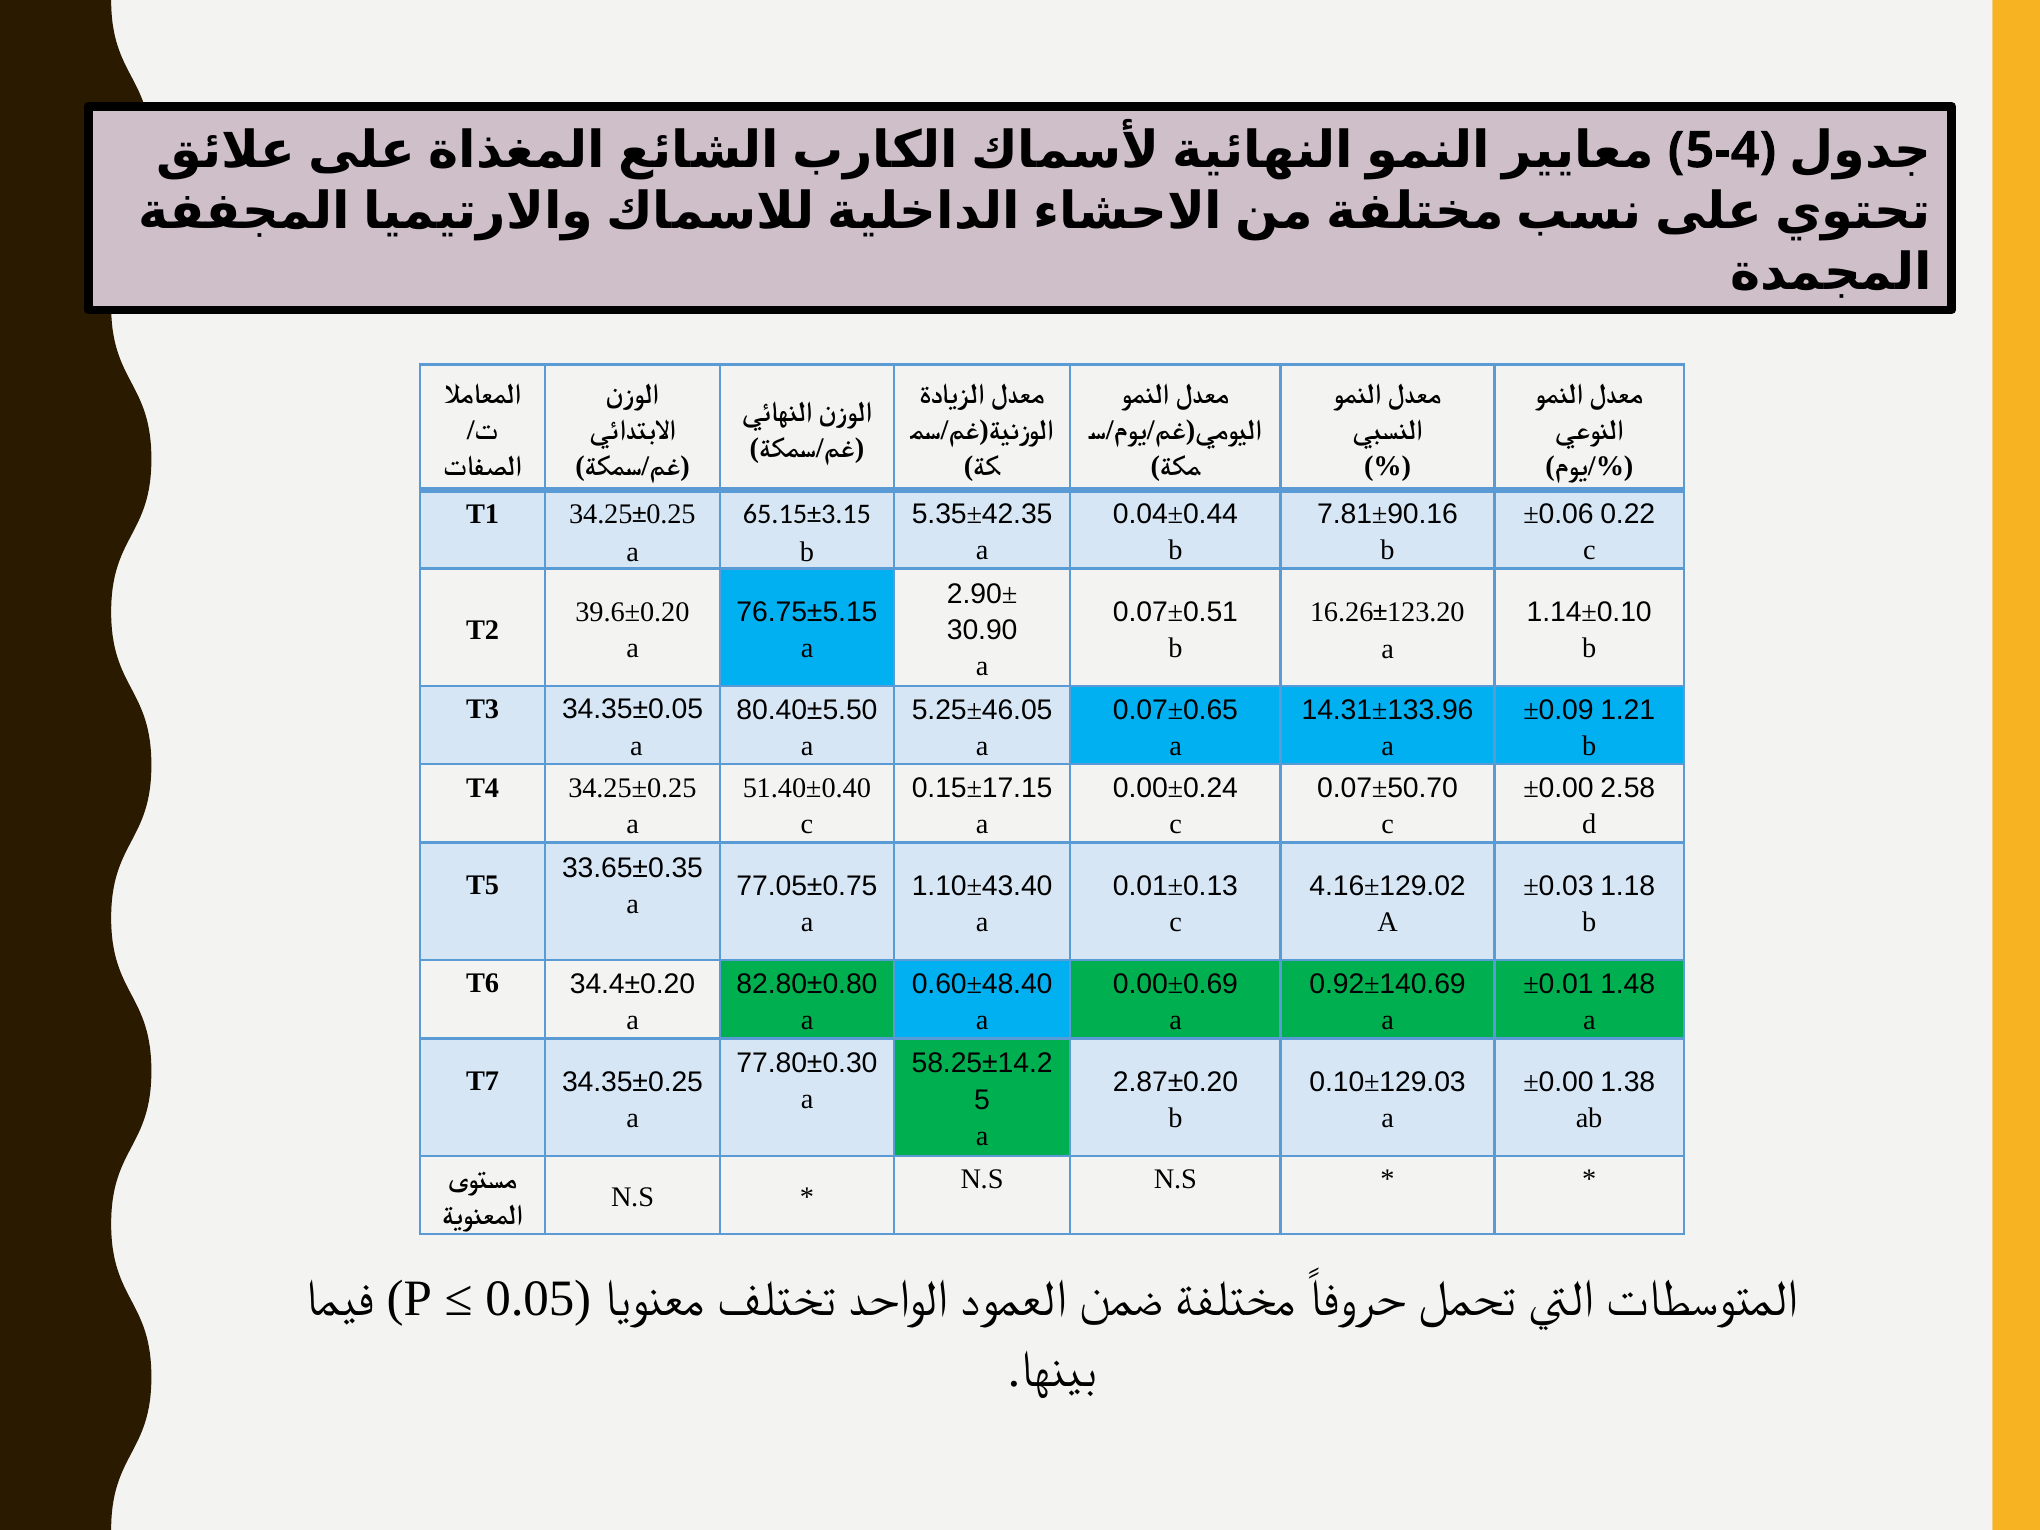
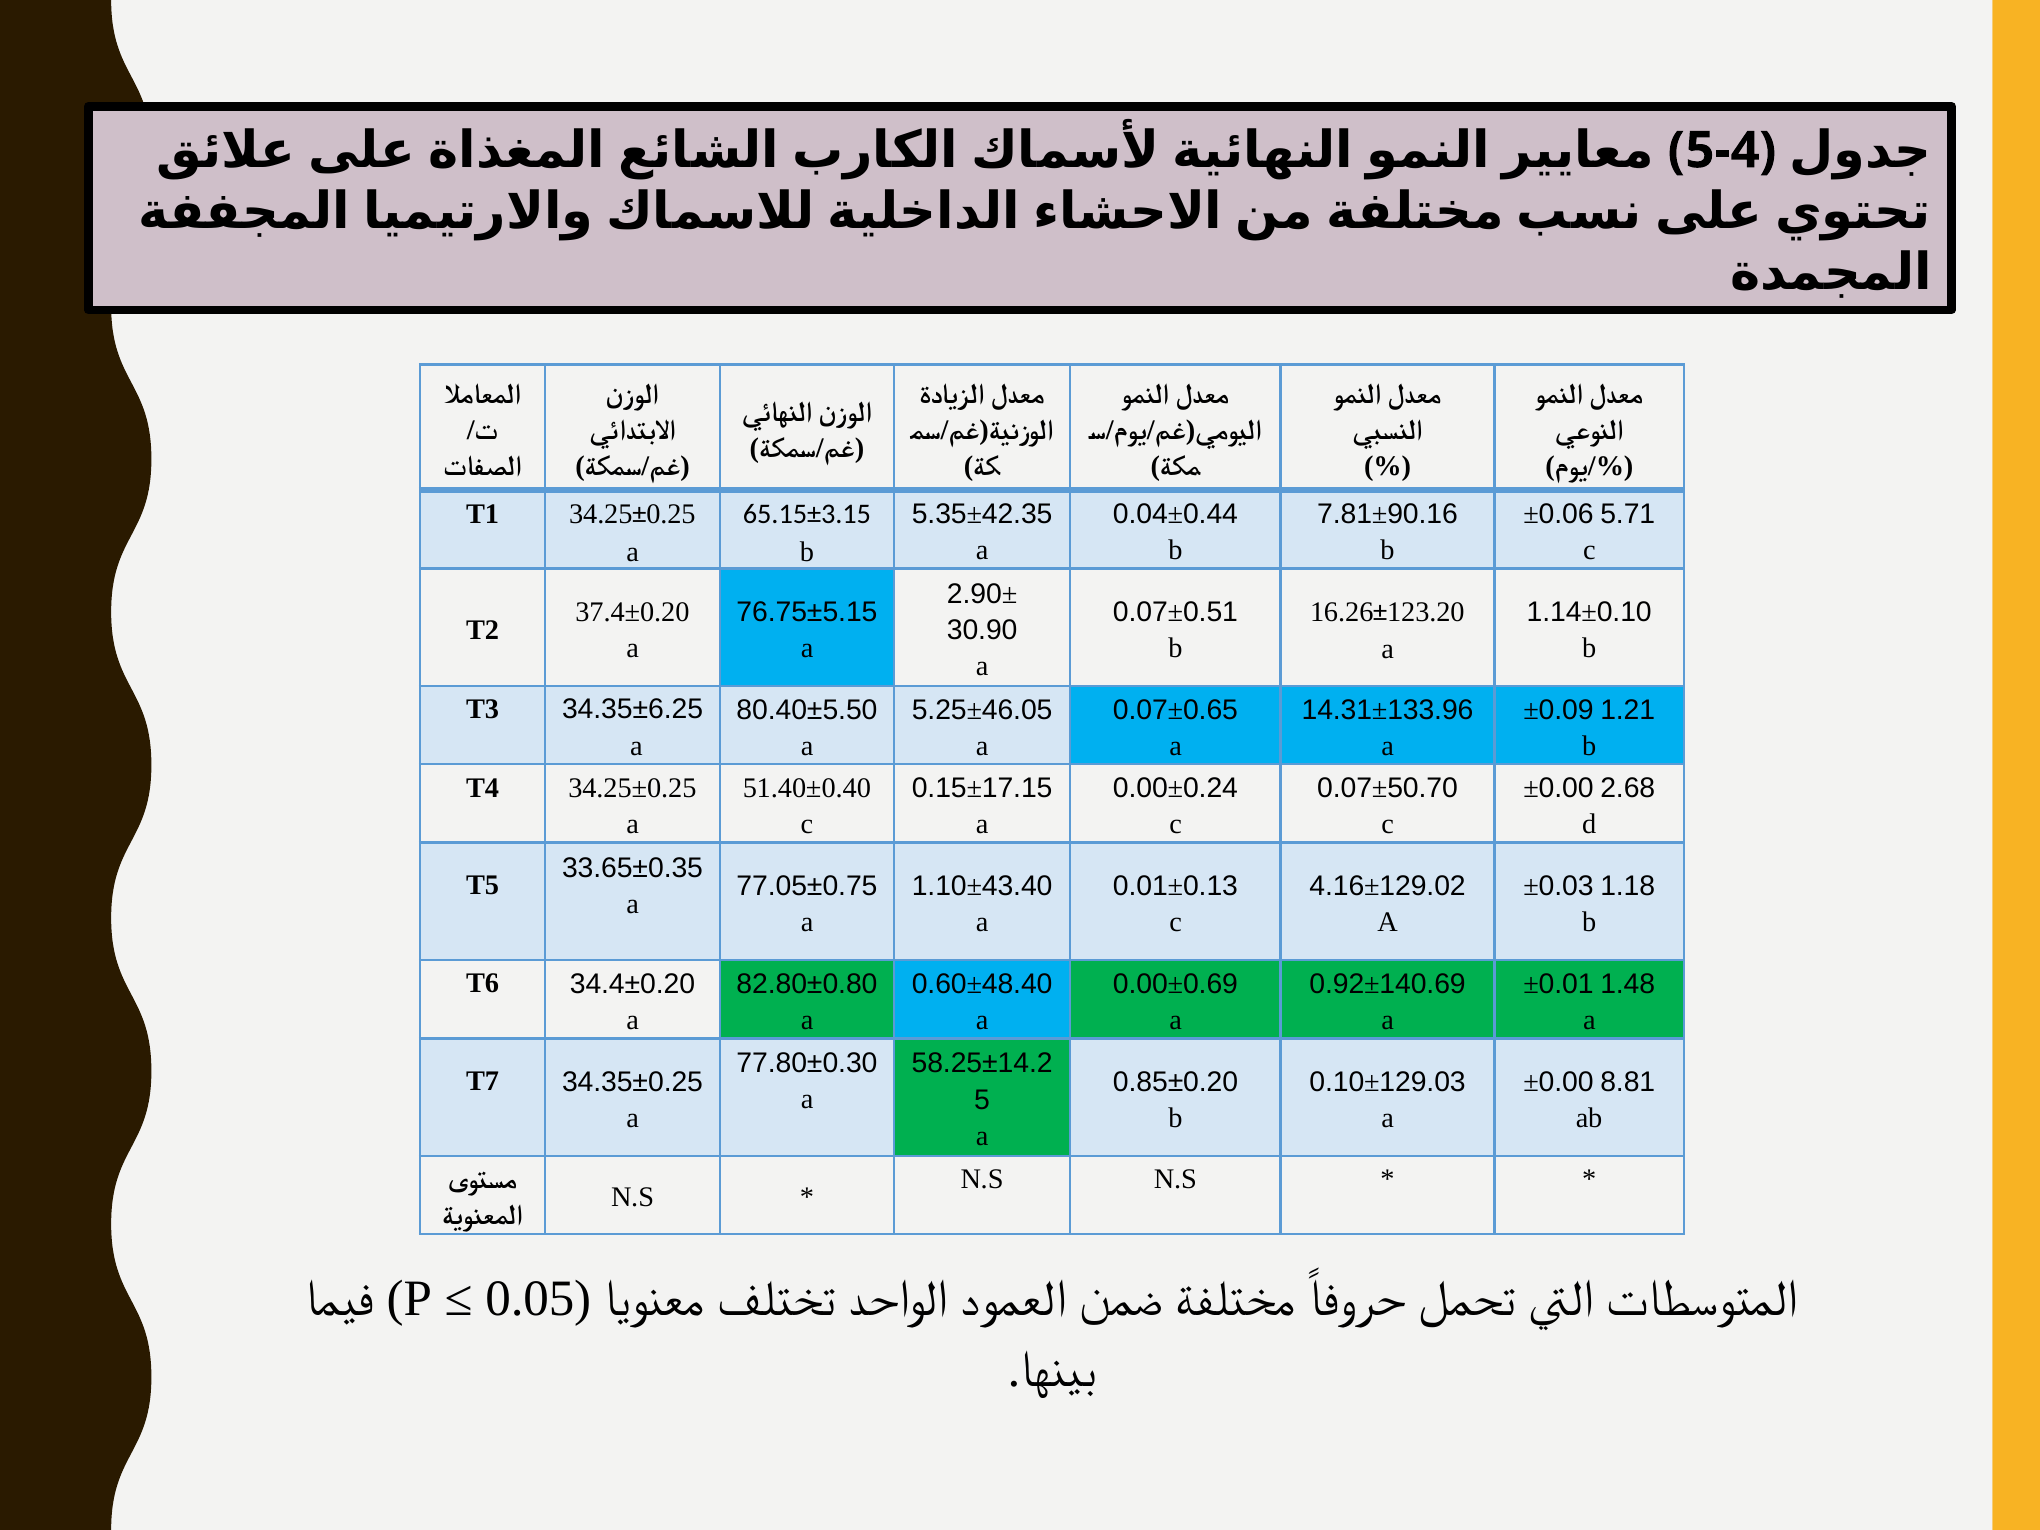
0.22: 0.22 -> 5.71 (1628, 514)
39.6±0.20: 39.6±0.20 -> 37.4±0.20 (632, 612)
34.35±0.05: 34.35±0.05 -> 34.35±6.25 (633, 710)
2.58: 2.58 -> 2.68 (1628, 788)
2.87±0.20: 2.87±0.20 -> 0.85±0.20 (1176, 1082)
1.38: 1.38 -> 8.81 (1628, 1082)
